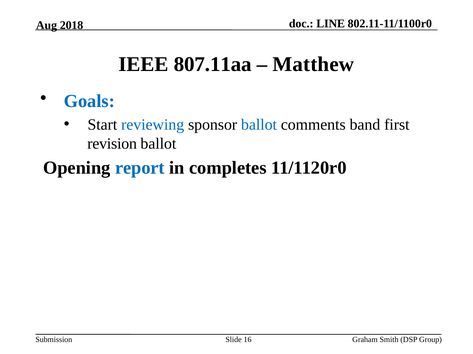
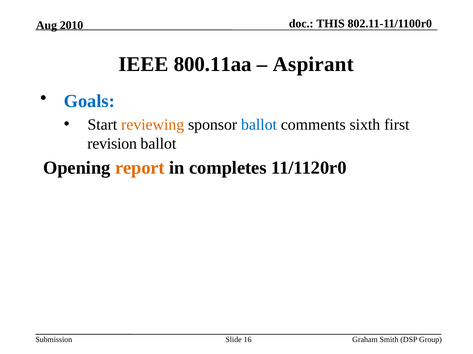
LINE: LINE -> THIS (331, 24)
2018: 2018 -> 2010 (72, 25)
807.11aa: 807.11aa -> 800.11aa (213, 65)
Matthew: Matthew -> Aspirant (313, 65)
reviewing colour: blue -> orange (153, 125)
band: band -> sixth (365, 125)
report colour: blue -> orange (140, 168)
